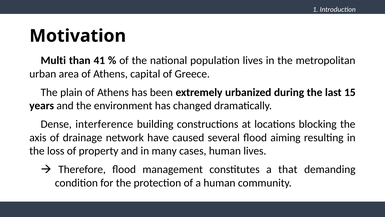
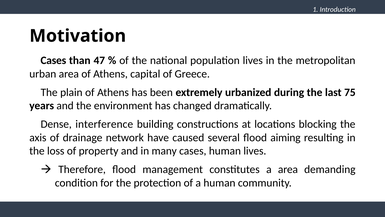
Multi: Multi -> Cases (53, 60)
41: 41 -> 47 (99, 60)
15: 15 -> 75 (350, 92)
a that: that -> area (288, 169)
